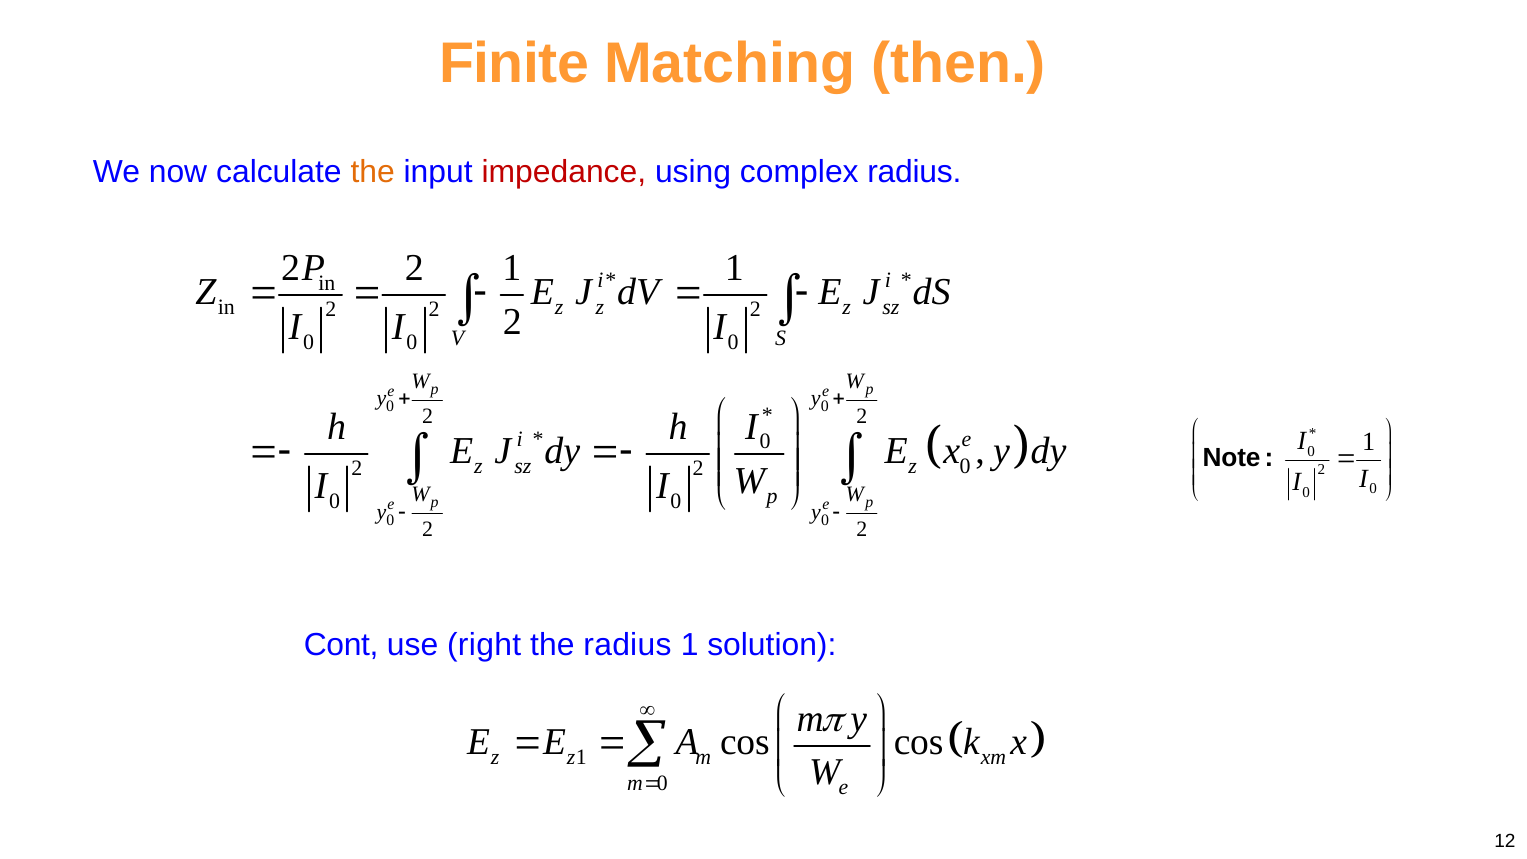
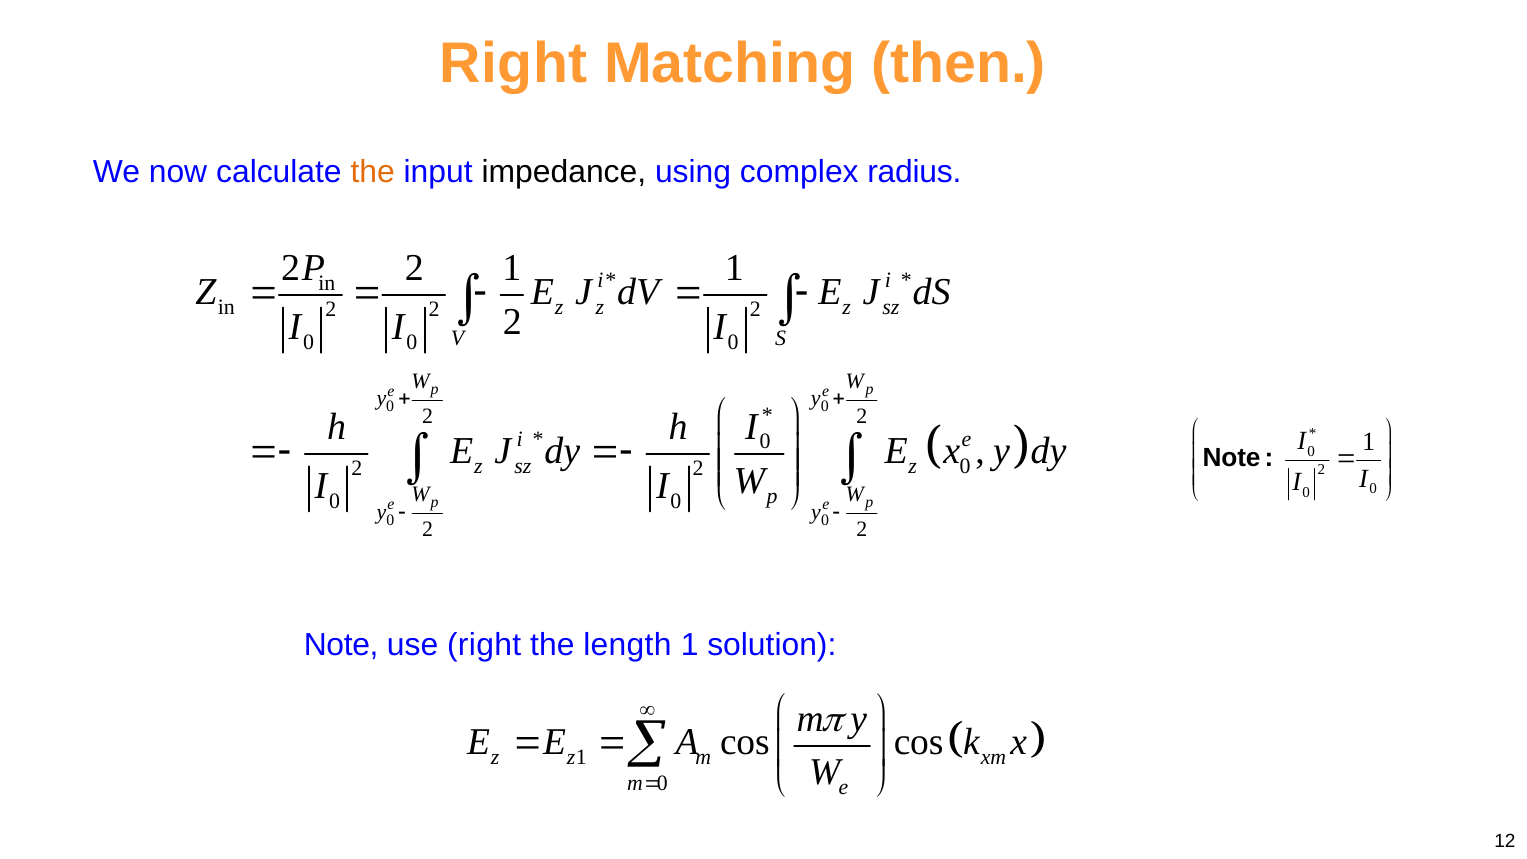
Finite: Finite -> Right (513, 64)
impedance colour: red -> black (564, 172)
Cont: Cont -> Note (341, 645)
the radius: radius -> length (627, 645)
